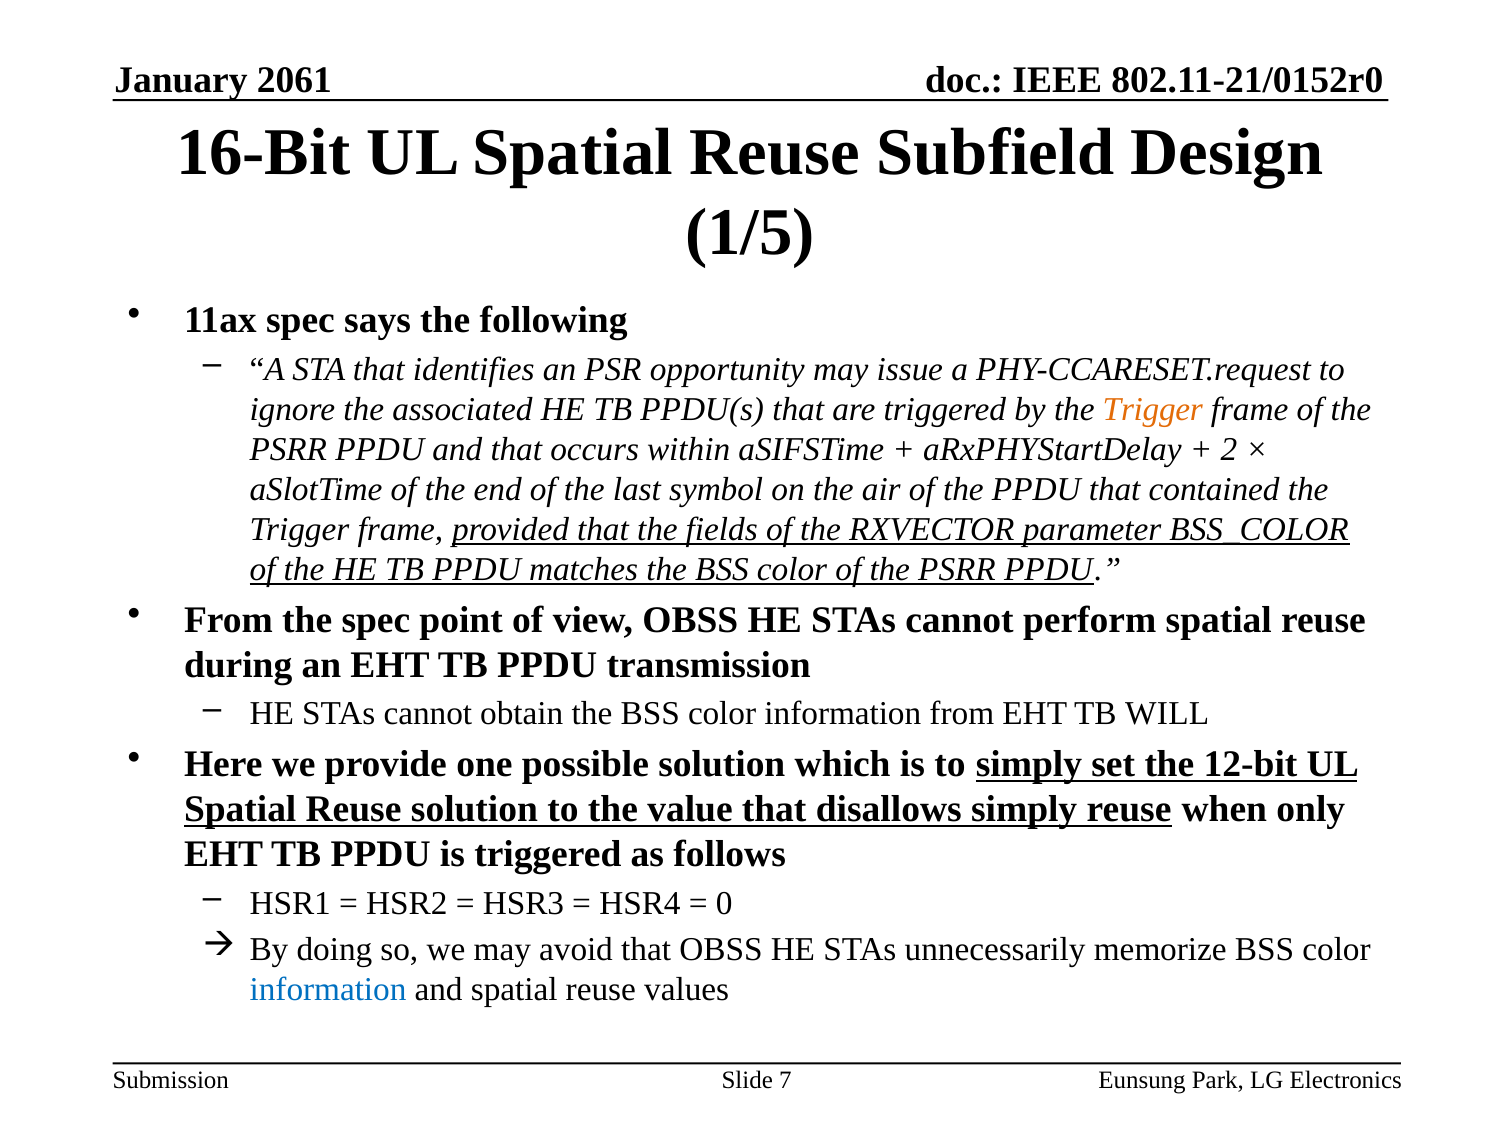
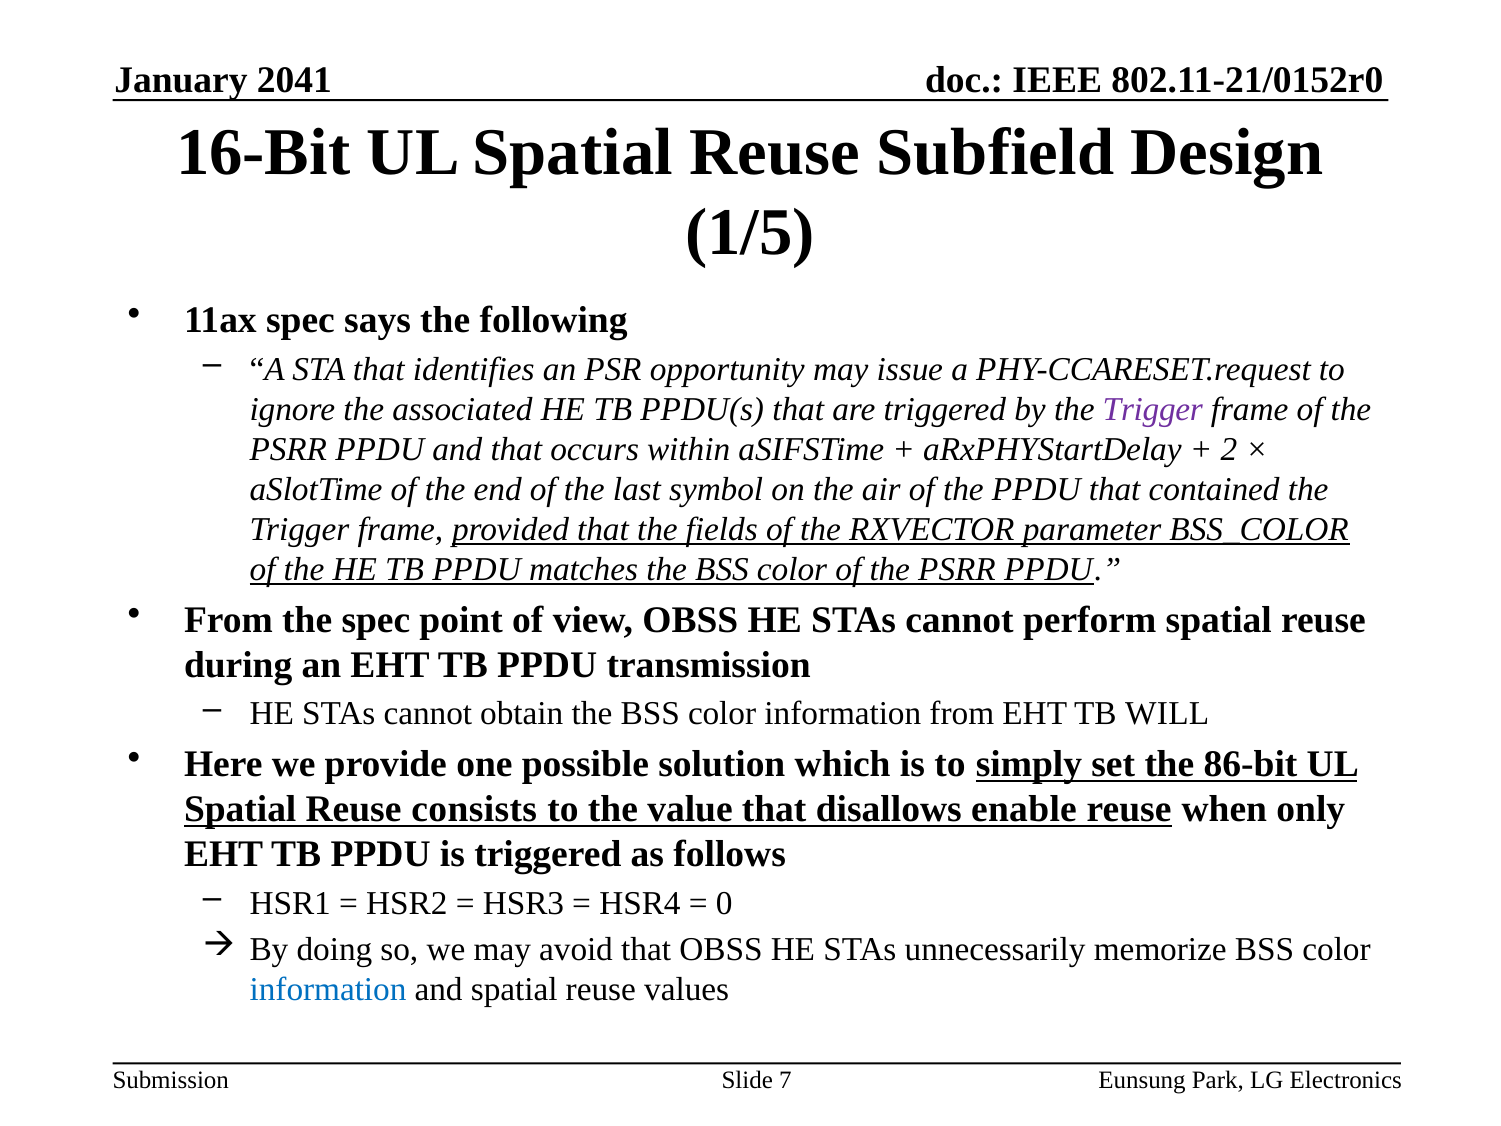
2061: 2061 -> 2041 (294, 80)
Trigger colour: orange -> purple (1153, 409)
12-bit: 12-bit -> 86-bit (1251, 764)
Reuse solution: solution -> consists (474, 809)
disallows simply: simply -> enable (1024, 809)
